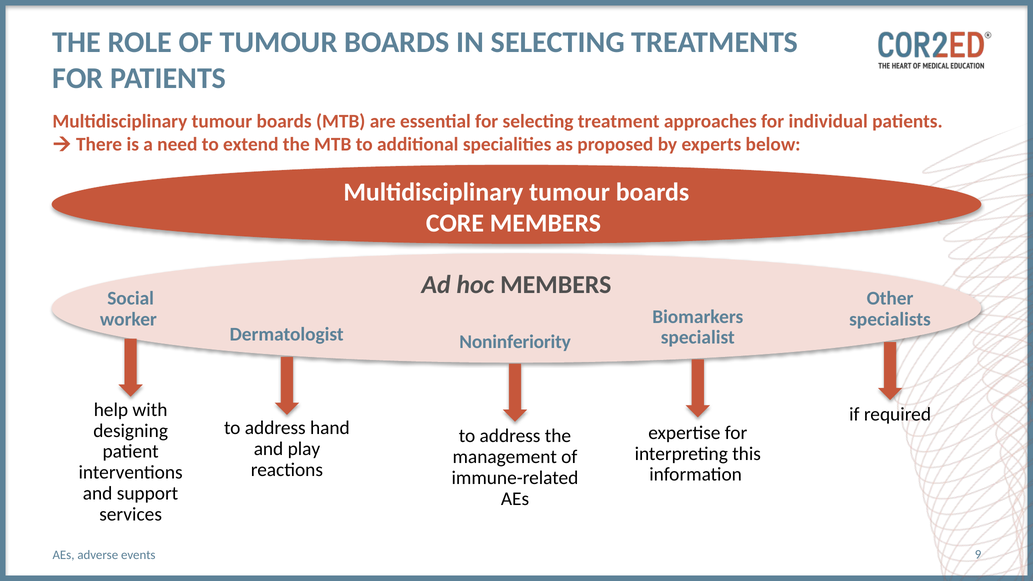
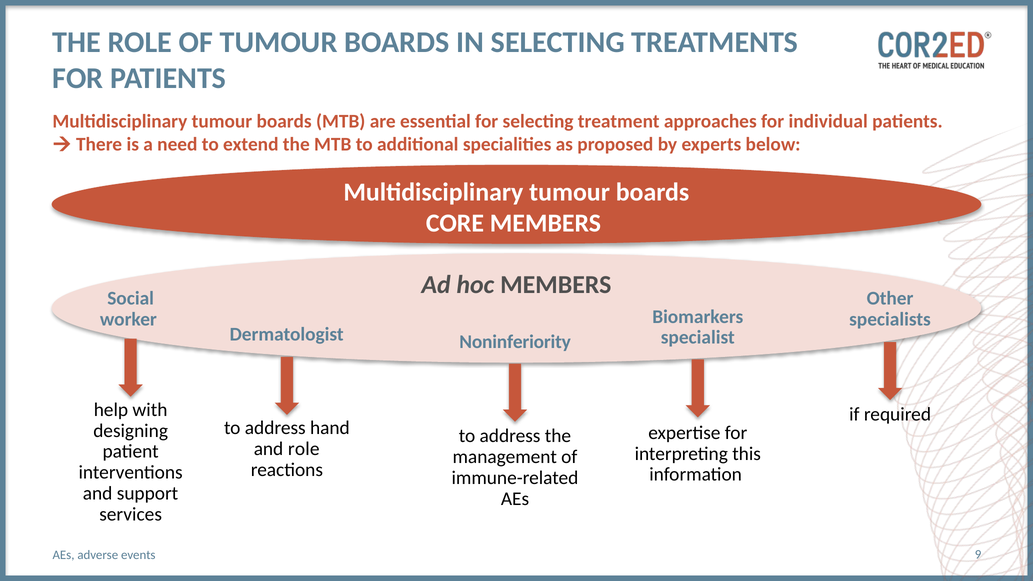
and play: play -> role (304, 449)
